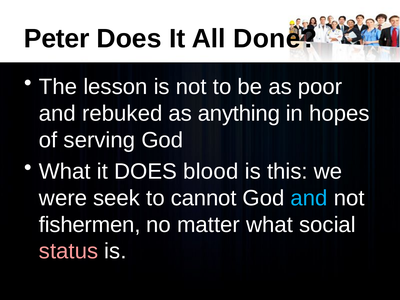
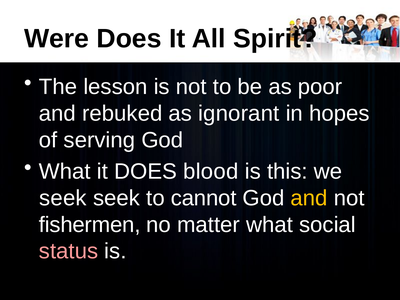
Peter: Peter -> Were (57, 39)
Done: Done -> Spirit (275, 39)
anything: anything -> ignorant (239, 114)
were: were -> seek (63, 198)
and colour: light blue -> yellow (309, 198)
